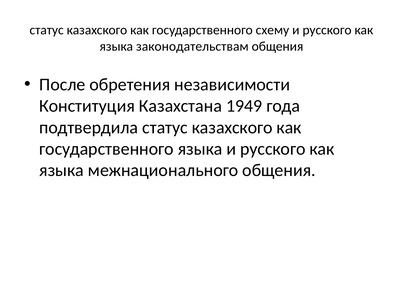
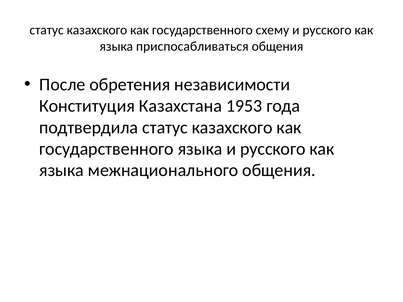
законодательствам: законодательствам -> приспосабливаться (192, 46)
1949: 1949 -> 1953 (244, 106)
